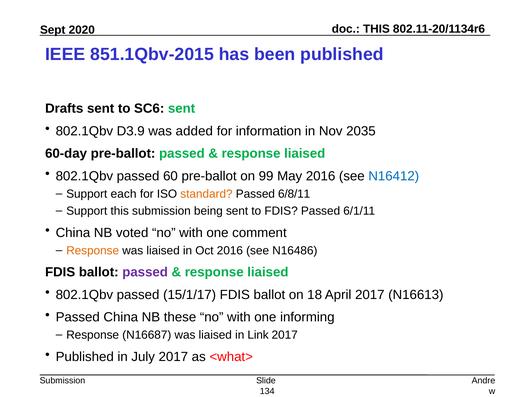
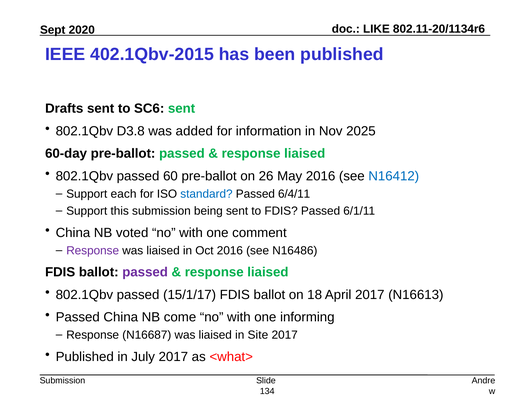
THIS: THIS -> LIKE (376, 29)
851.1Qbv-2015: 851.1Qbv-2015 -> 402.1Qbv-2015 (152, 54)
D3.9: D3.9 -> D3.8 (131, 131)
2035: 2035 -> 2025 (361, 131)
99: 99 -> 26 (266, 176)
standard colour: orange -> blue (206, 194)
6/8/11: 6/8/11 -> 6/4/11 (294, 194)
Response colour: orange -> purple (93, 251)
these: these -> come (180, 318)
Link: Link -> Site (258, 336)
